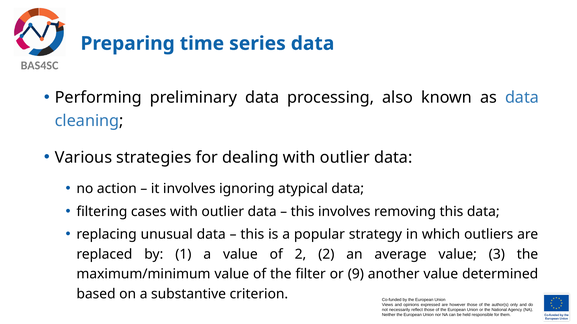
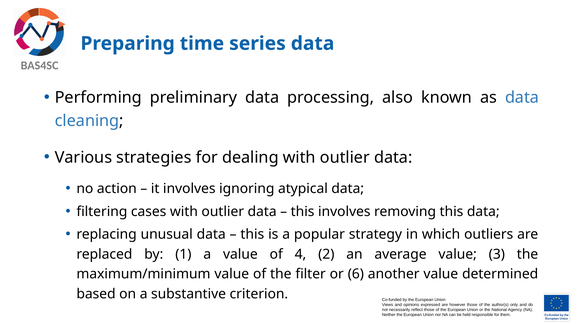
of 2: 2 -> 4 (300, 255)
9: 9 -> 6 (356, 275)
